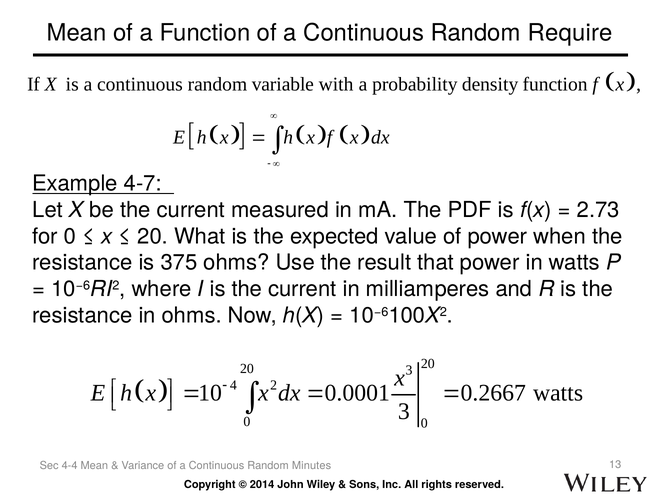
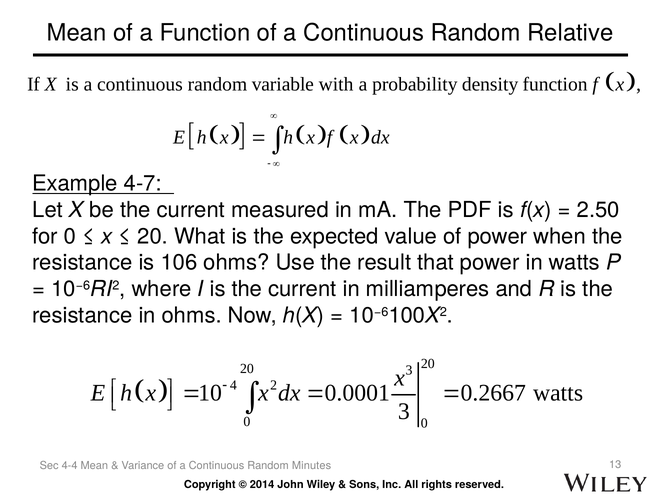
Require: Require -> Relative (570, 33)
2.73: 2.73 -> 2.50 (598, 210)
375: 375 -> 106 (179, 263)
